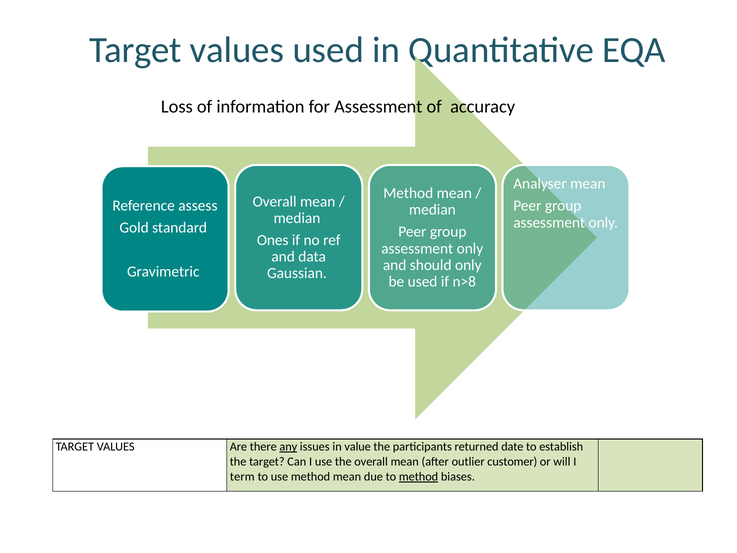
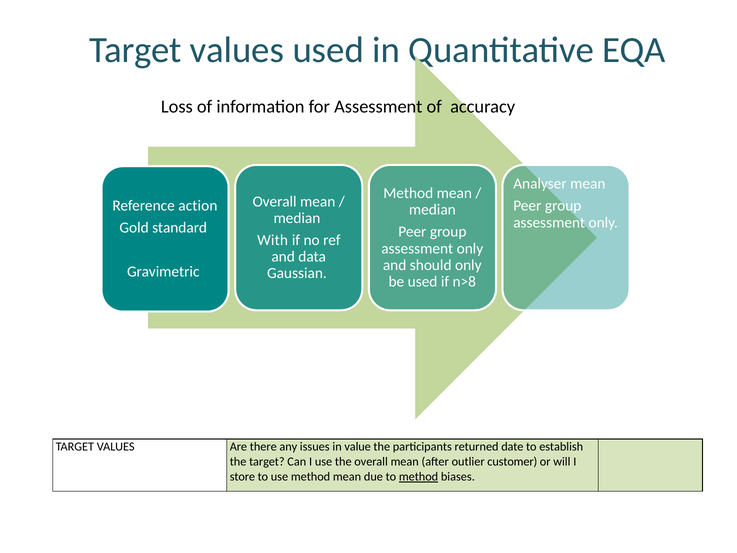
assess: assess -> action (198, 206)
Ones: Ones -> With (273, 240)
any underline: present -> none (288, 447)
term: term -> store (242, 476)
